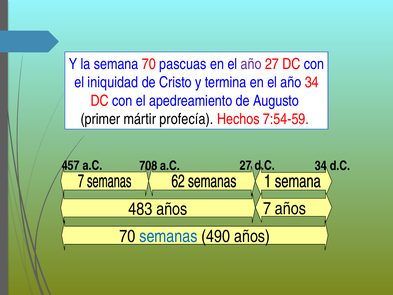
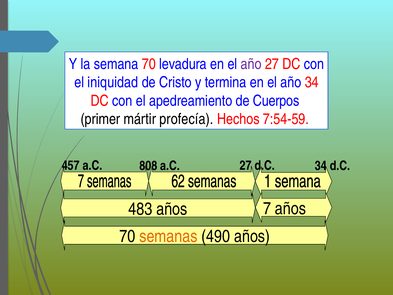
pascuas: pascuas -> levadura (183, 64)
Augusto: Augusto -> Cuerpos (276, 101)
708: 708 -> 808 (148, 166)
semanas colour: blue -> orange (168, 236)
